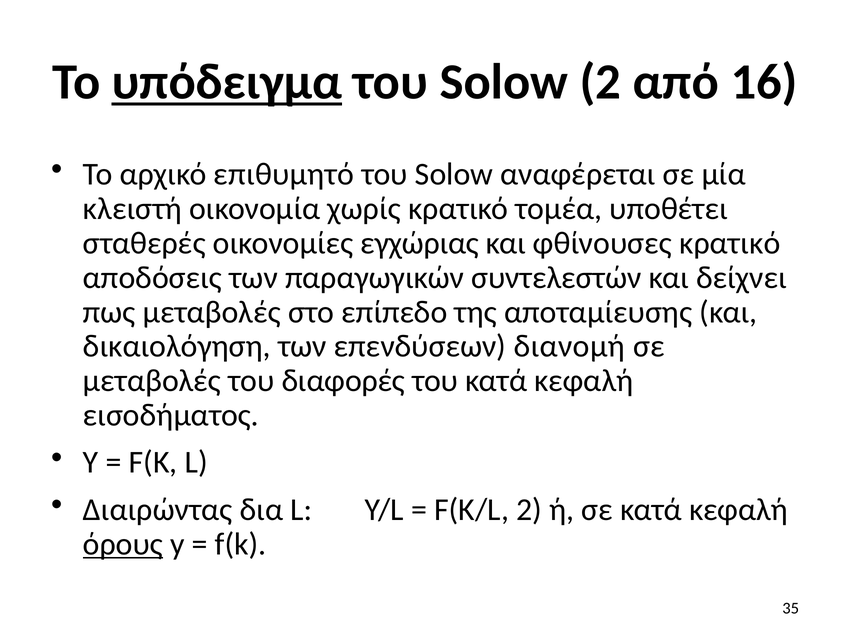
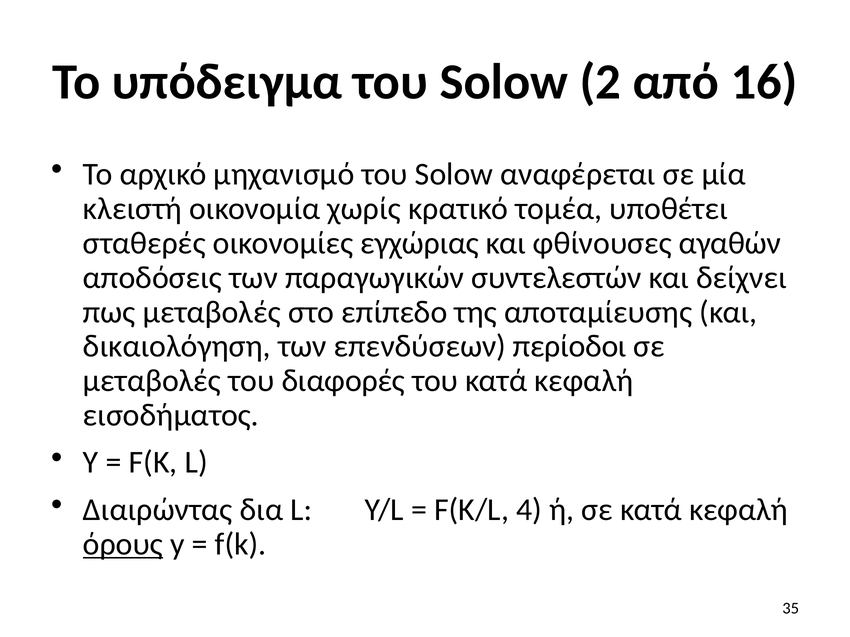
υπόδειγμα underline: present -> none (227, 82)
επιθυμητό: επιθυμητό -> μηχανισμό (284, 174)
φθίνουσες κρατικό: κρατικό -> αγαθών (730, 243)
διανομή: διανομή -> περίοδοι (570, 347)
F(K/L 2: 2 -> 4 (529, 510)
